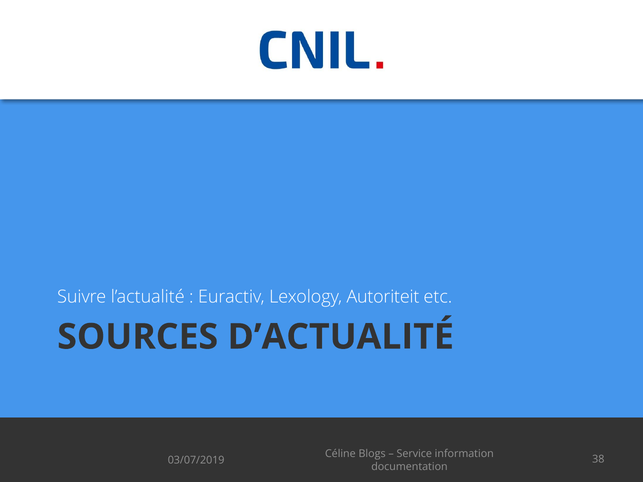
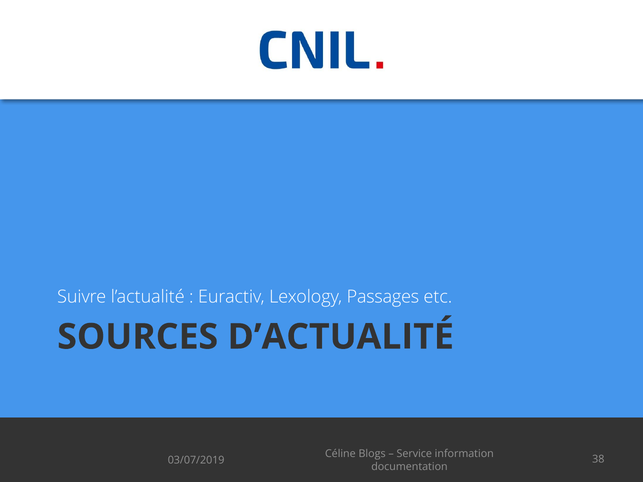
Autoriteit: Autoriteit -> Passages (383, 297)
